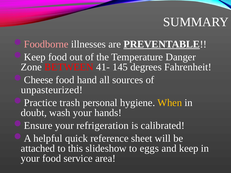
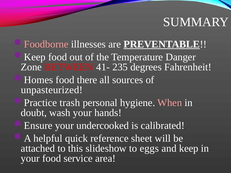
145: 145 -> 235 (120, 67)
Cheese: Cheese -> Homes (39, 80)
hand: hand -> there (87, 80)
When colour: yellow -> pink (170, 103)
refrigeration: refrigeration -> undercooked (103, 126)
